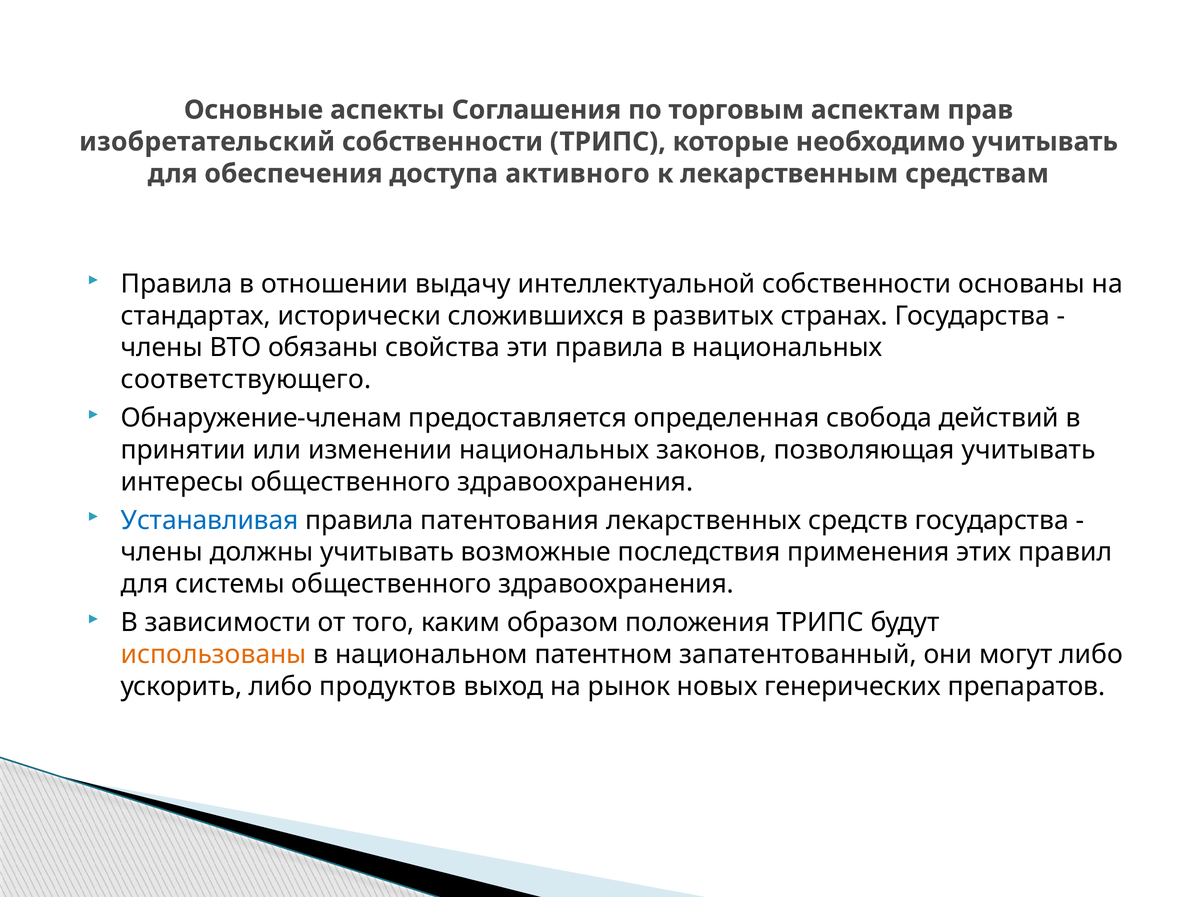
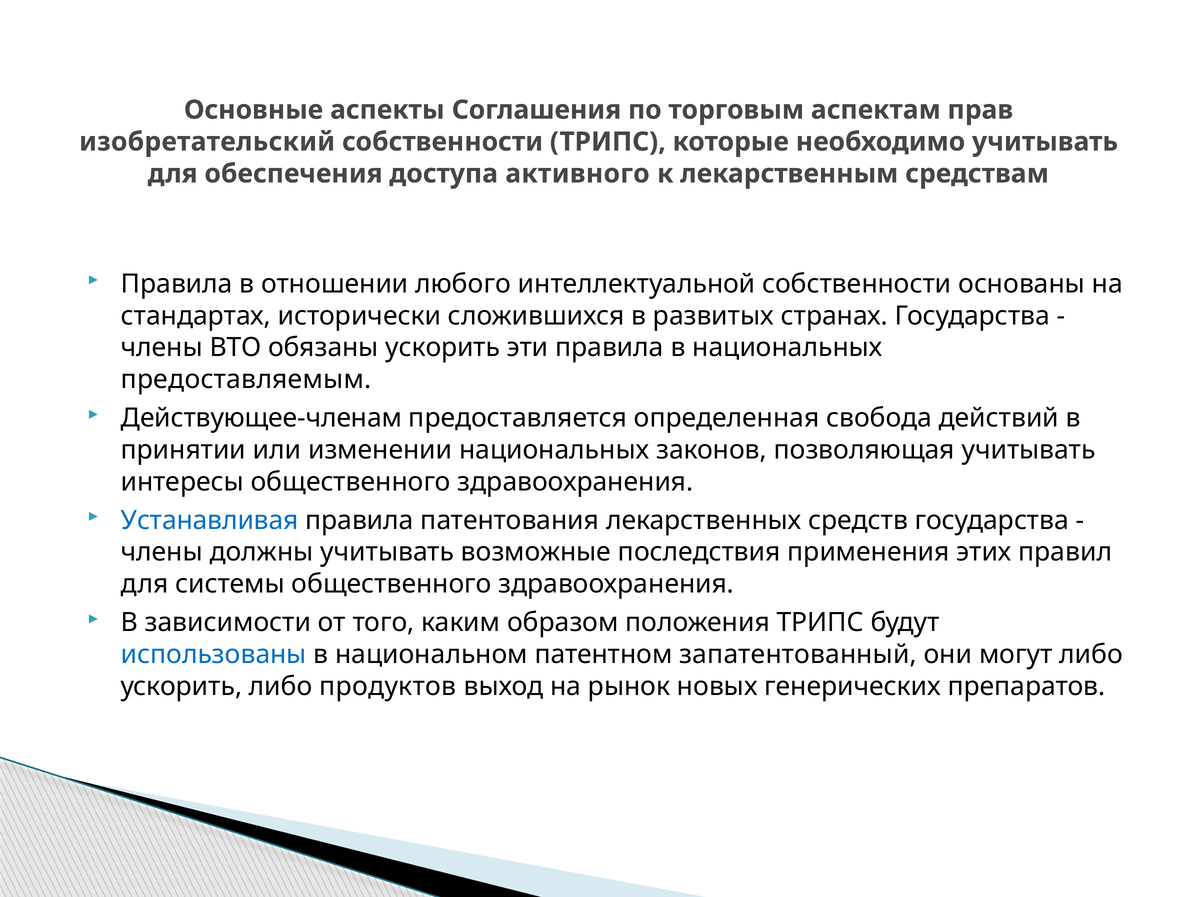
выдачу: выдачу -> любого (463, 284)
обязаны свойства: свойства -> ускорить (443, 347)
соответствующего: соответствующего -> предоставляемым (246, 379)
Обнаружение-членам: Обнаружение-членам -> Действующее-членам (261, 418)
использованы colour: orange -> blue (214, 654)
